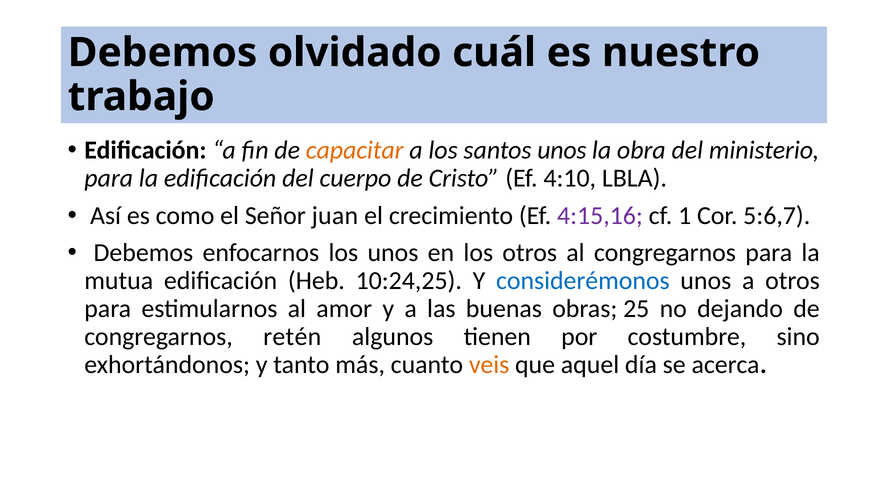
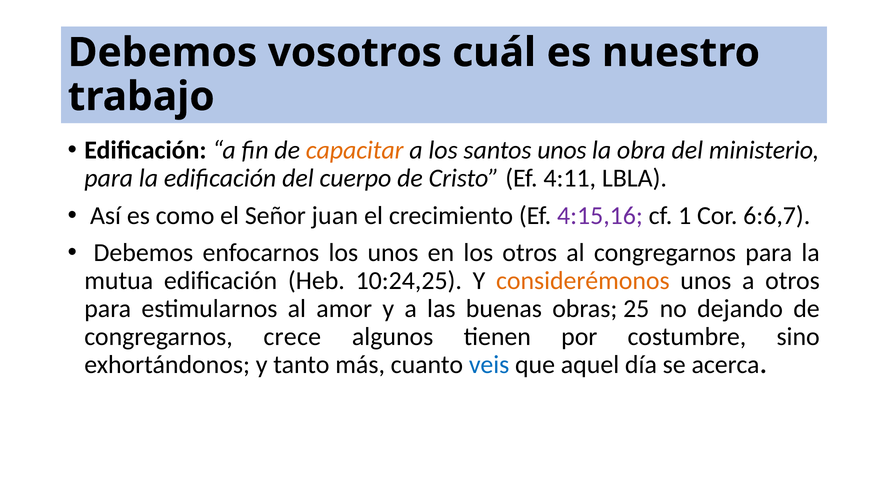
olvidado: olvidado -> vosotros (355, 53)
4:10: 4:10 -> 4:11 (570, 178)
5:6,7: 5:6,7 -> 6:6,7 (777, 215)
considerémonos colour: blue -> orange (583, 281)
retén: retén -> crece (292, 337)
veis colour: orange -> blue (489, 364)
